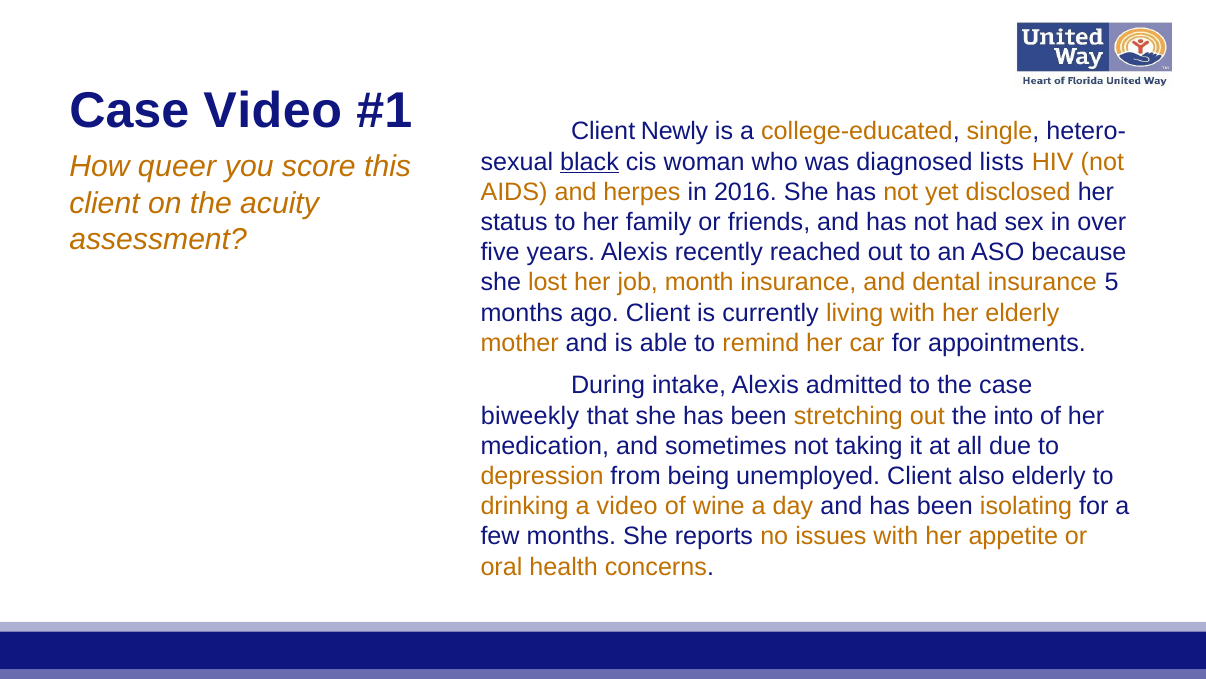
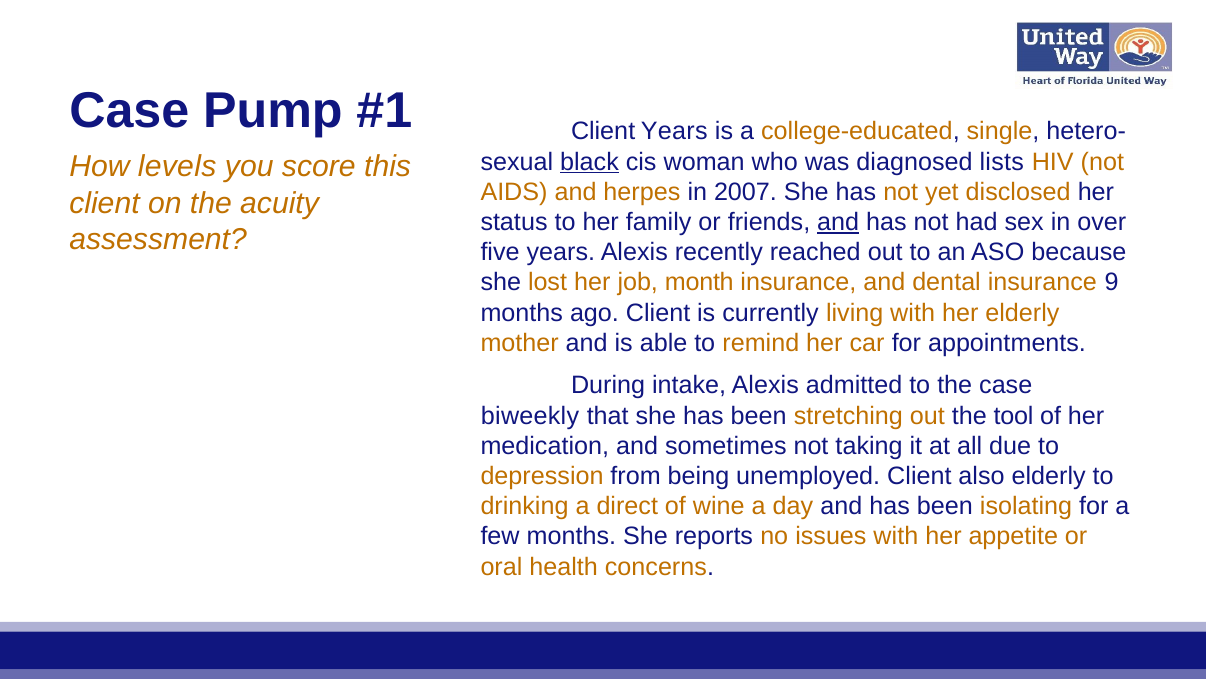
Case Video: Video -> Pump (273, 111)
Client Newly: Newly -> Years (674, 131)
queer: queer -> levels (177, 167)
2016: 2016 -> 2007 (745, 192)
and underline: none -> present (838, 222)
5: 5 -> 9 (1112, 282)
into: into -> tool (1014, 415)
a video: video -> direct (627, 506)
